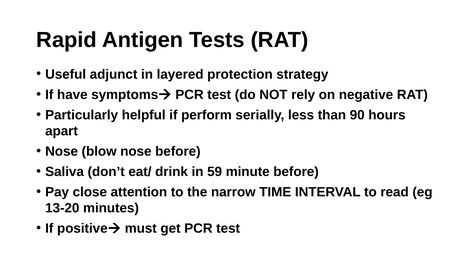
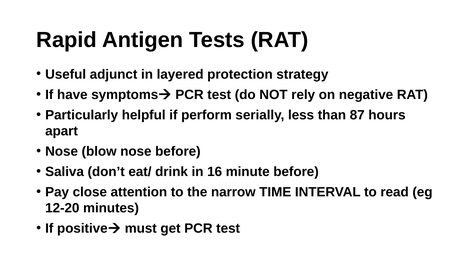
90: 90 -> 87 (357, 115)
59: 59 -> 16 (215, 172)
13-20: 13-20 -> 12-20 (62, 208)
